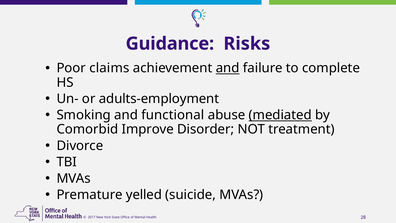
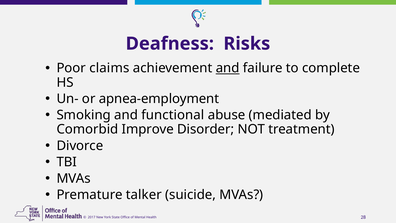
Guidance: Guidance -> Deafness (170, 44)
adults-employment: adults-employment -> apnea-employment (159, 99)
mediated underline: present -> none (280, 115)
yelled: yelled -> talker (144, 195)
